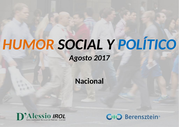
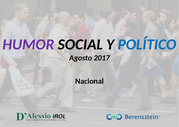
HUMOR colour: orange -> purple (28, 44)
